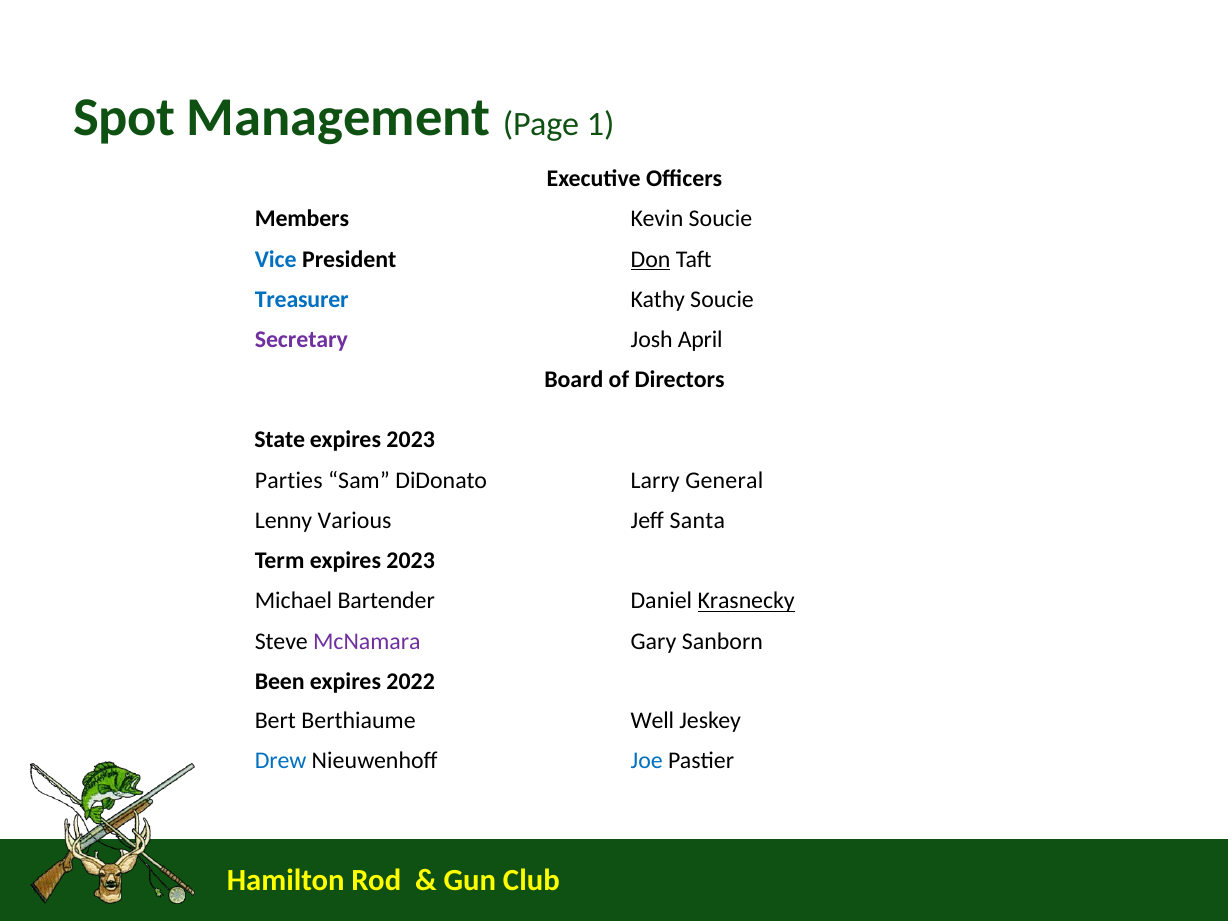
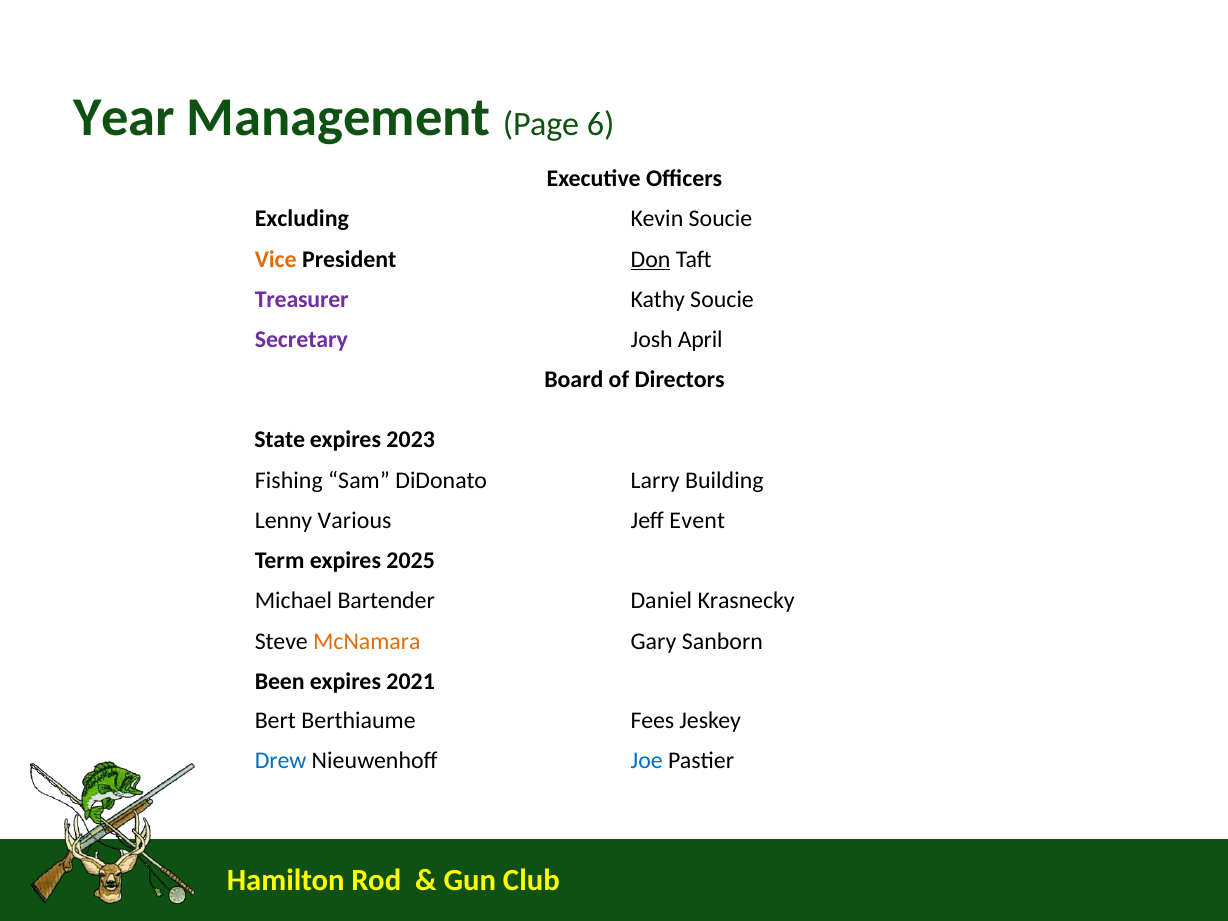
Spot: Spot -> Year (124, 117)
1: 1 -> 6 (601, 124)
Members: Members -> Excluding (302, 219)
Vice colour: blue -> orange (276, 259)
Treasurer colour: blue -> purple (302, 299)
Parties: Parties -> Fishing (289, 480)
General: General -> Building (724, 480)
Santa: Santa -> Event (697, 520)
Term expires 2023: 2023 -> 2025 (411, 561)
Krasnecky underline: present -> none (746, 601)
McNamara colour: purple -> orange (367, 641)
2022: 2022 -> 2021 (411, 682)
Well: Well -> Fees (652, 721)
